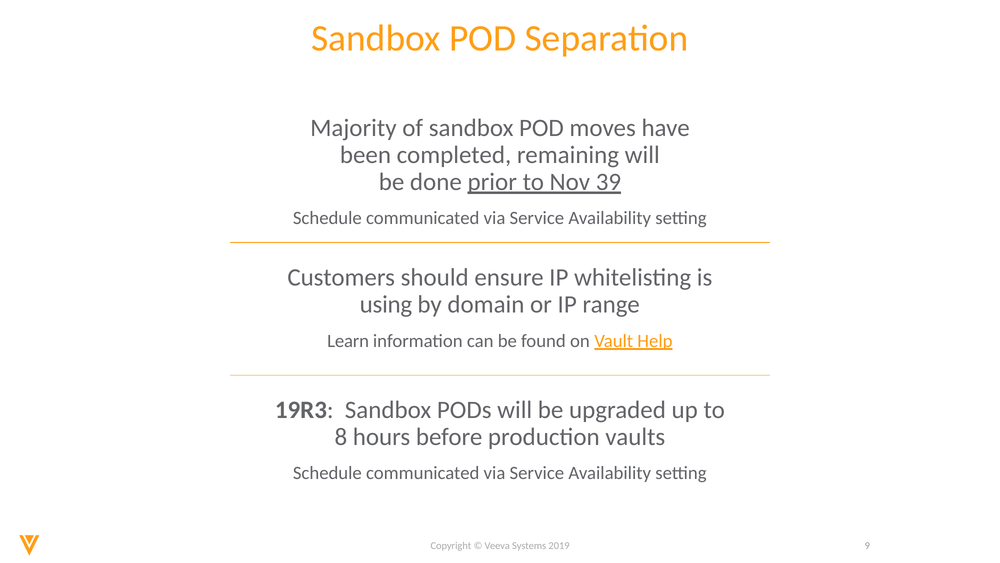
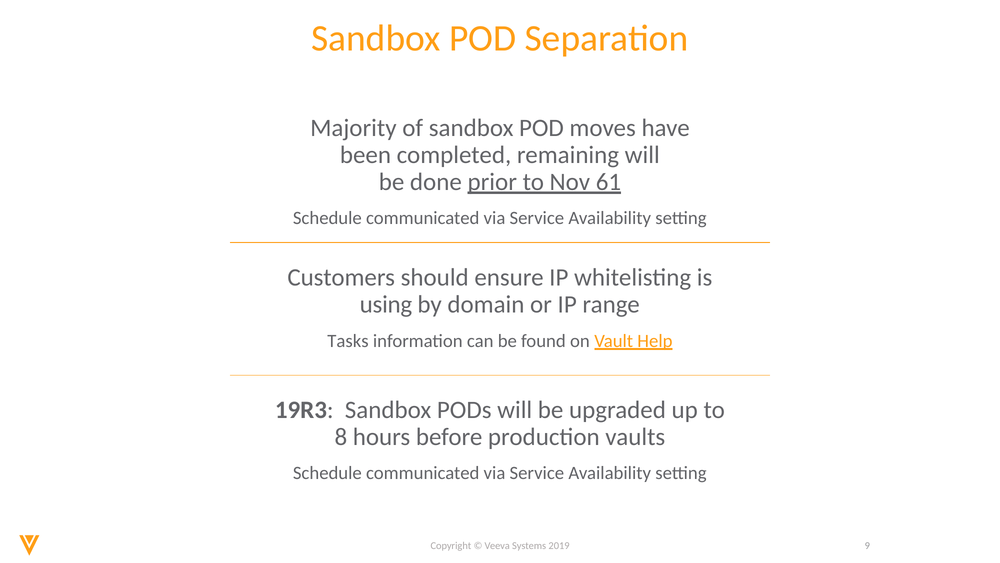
39: 39 -> 61 (608, 182)
Learn: Learn -> Tasks (348, 341)
